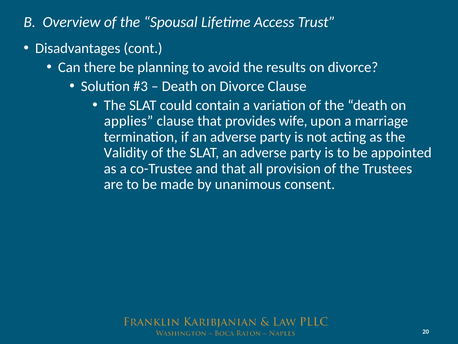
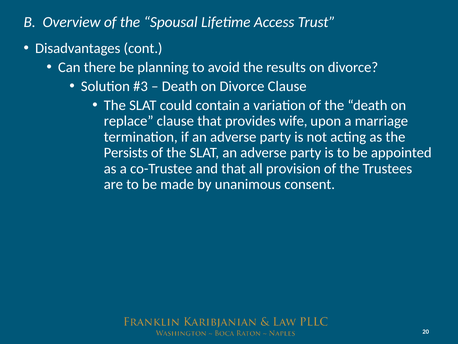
applies: applies -> replace (129, 121)
Validity: Validity -> Persists (126, 153)
